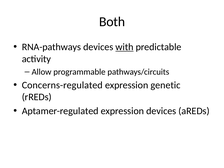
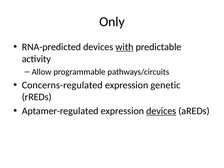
Both: Both -> Only (112, 22)
RNA-pathways: RNA-pathways -> RNA-predicted (51, 47)
devices underline: none -> present (161, 111)
